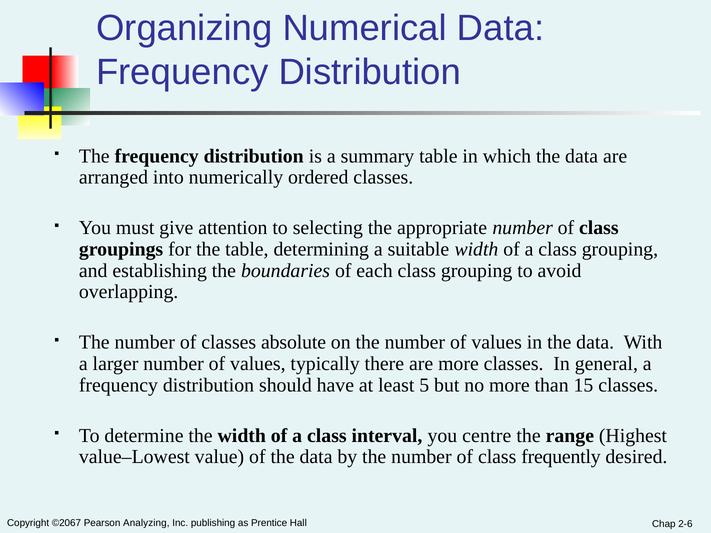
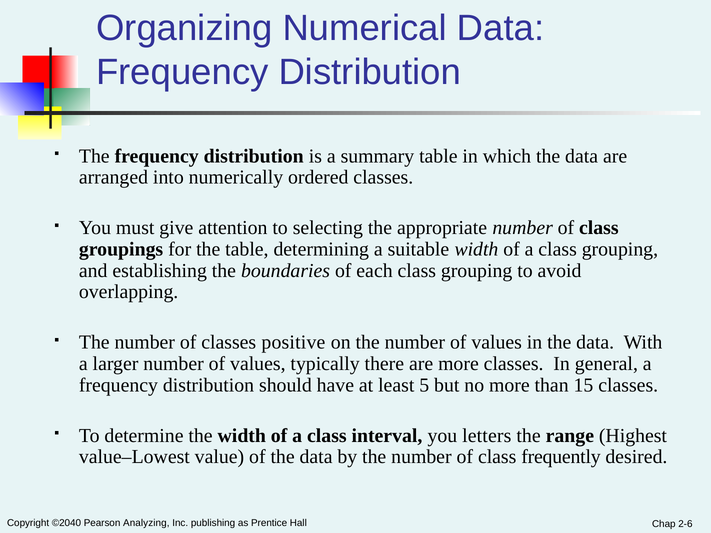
absolute: absolute -> positive (293, 343)
centre: centre -> letters (487, 436)
©2067: ©2067 -> ©2040 (66, 523)
